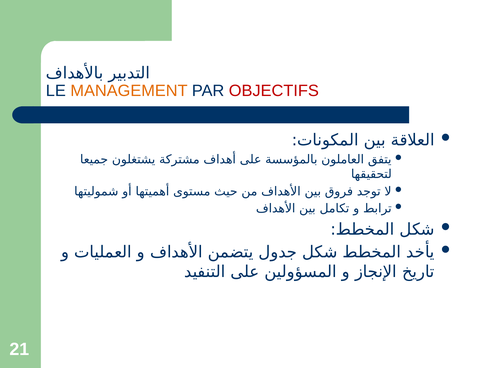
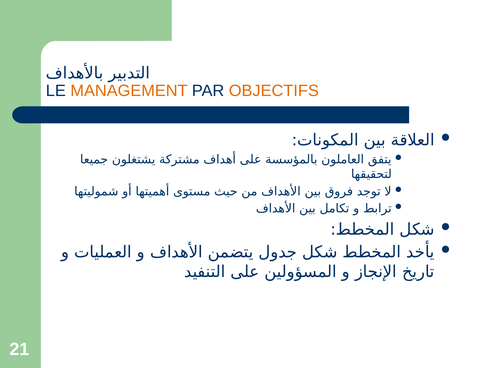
OBJECTIFS colour: red -> orange (274, 91)
